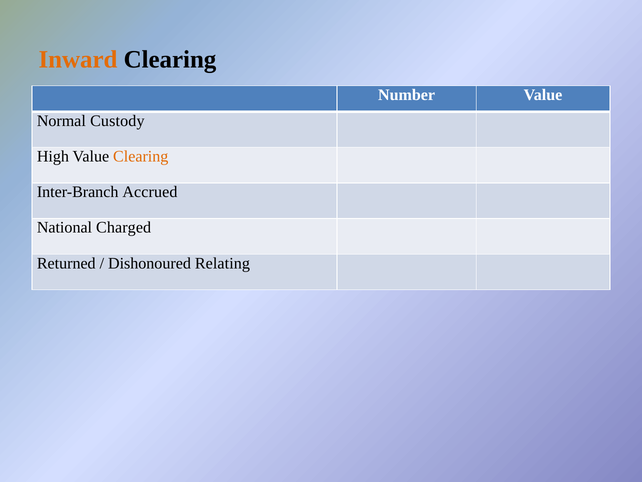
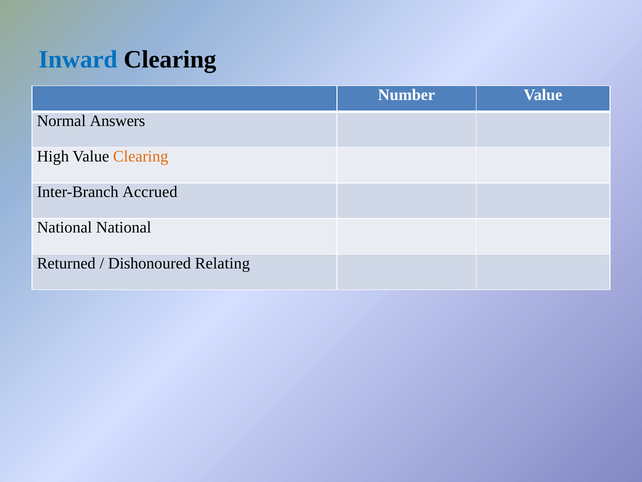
Inward colour: orange -> blue (78, 60)
Custody: Custody -> Answers (118, 121)
National Charged: Charged -> National (124, 227)
